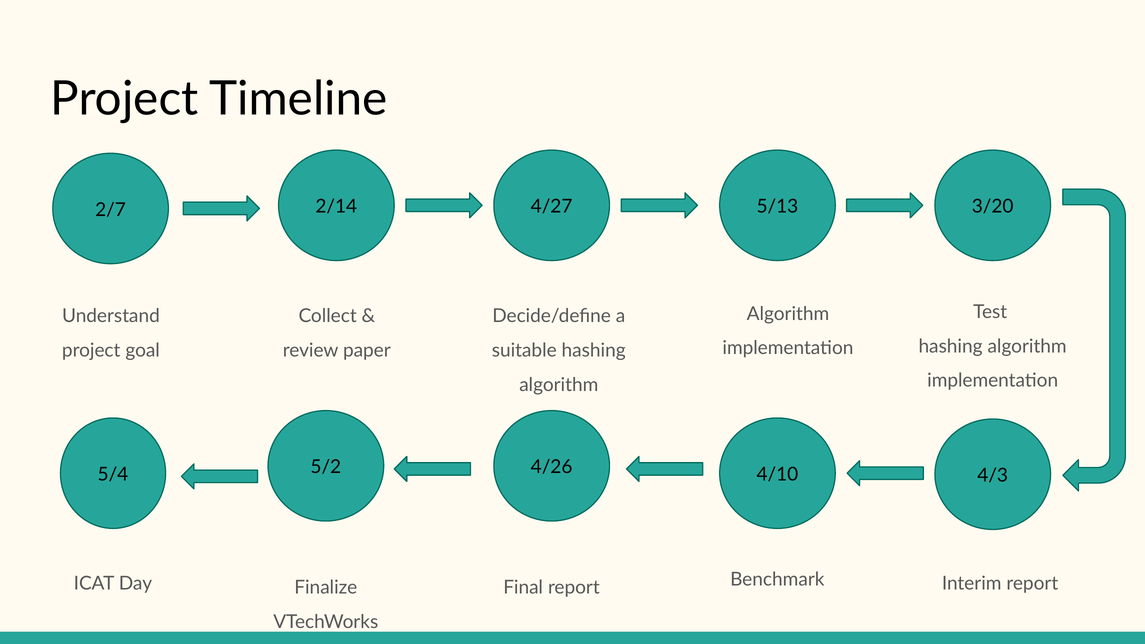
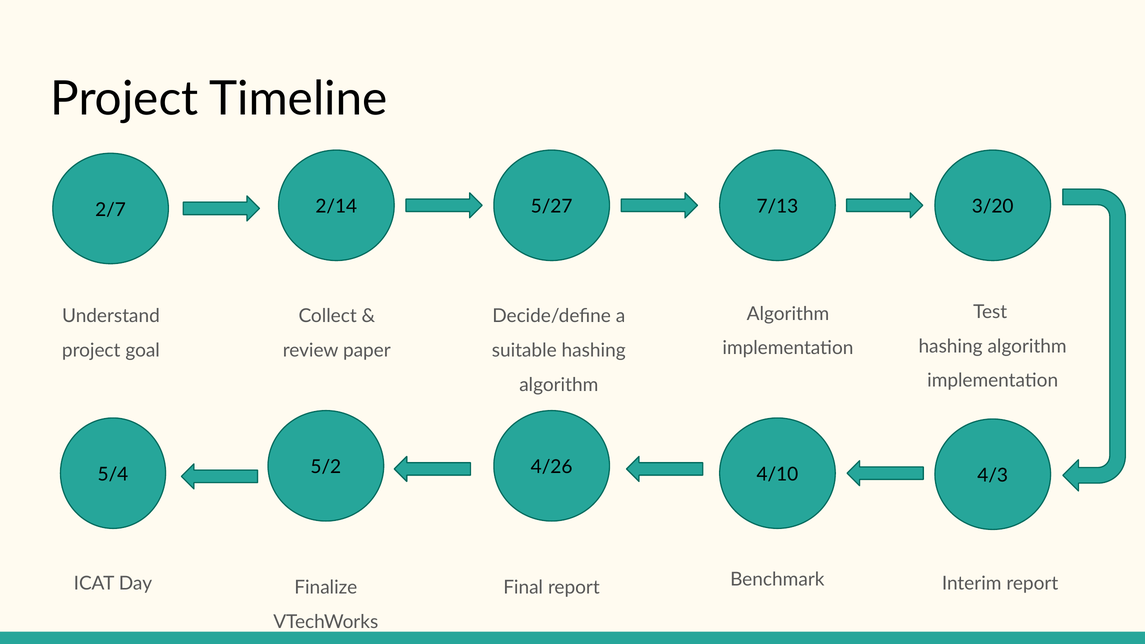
5/13: 5/13 -> 7/13 (777, 207)
4/27: 4/27 -> 5/27 (552, 207)
